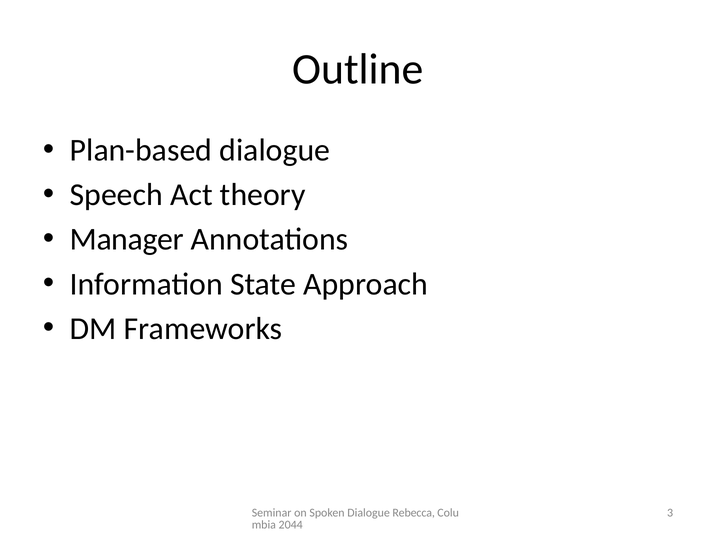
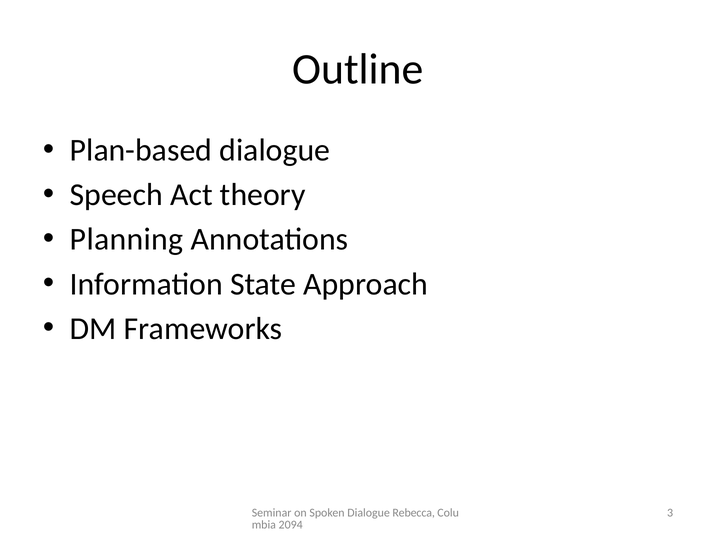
Manager: Manager -> Planning (127, 239)
2044: 2044 -> 2094 (291, 525)
